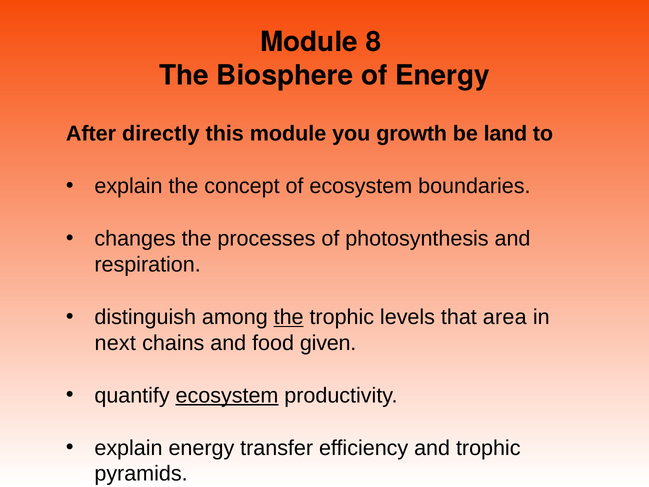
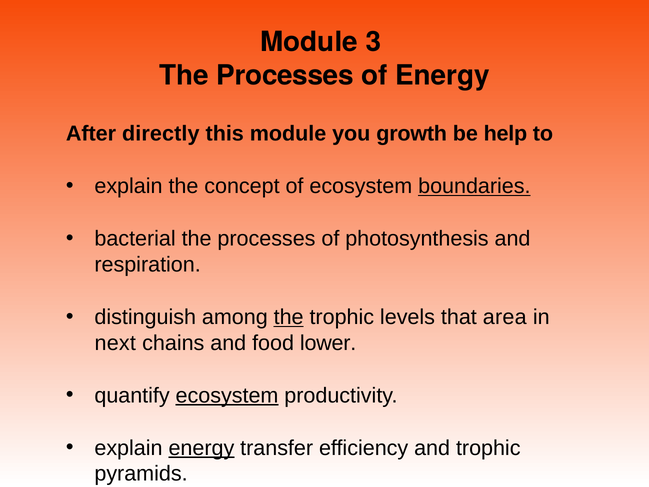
8: 8 -> 3 (373, 42)
Biosphere: Biosphere -> Processes (285, 75)
land: land -> help (505, 134)
boundaries underline: none -> present (474, 186)
changes: changes -> bacterial (135, 239)
given: given -> lower (328, 343)
energy underline: none -> present (201, 448)
